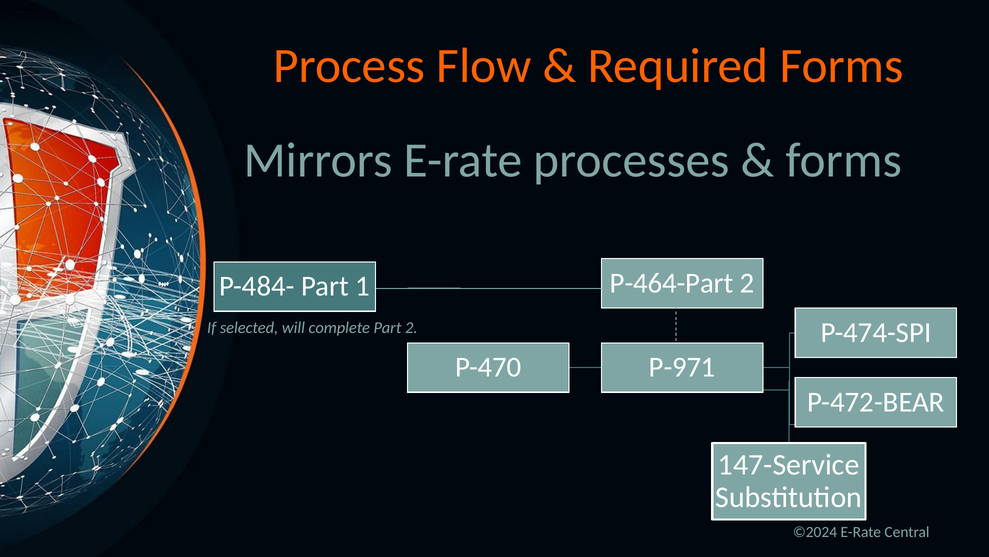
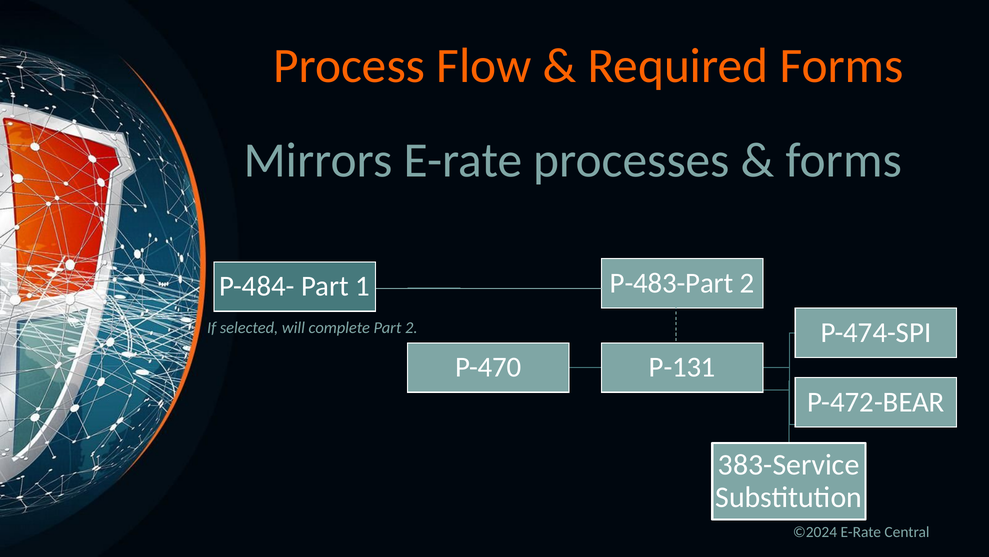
P-464-Part: P-464-Part -> P-483-Part (672, 283)
P-971: P-971 -> P-131 (682, 367)
147-Service: 147-Service -> 383-Service (789, 464)
